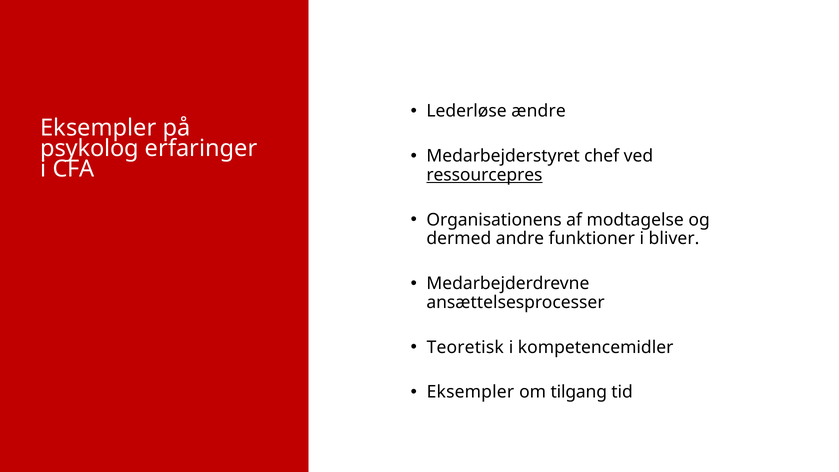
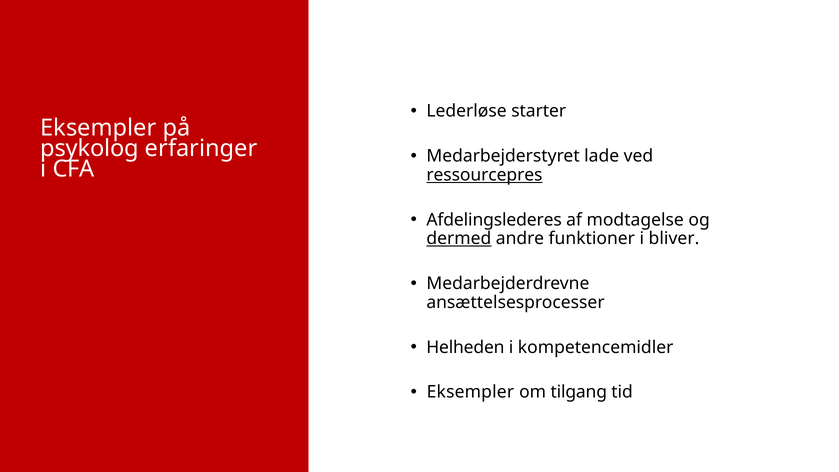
ændre: ændre -> starter (539, 111)
chef: chef -> lade (602, 156)
Organisationens: Organisationens -> Afdelingslederes (494, 220)
dermed underline: none -> present (459, 239)
Teoretisk: Teoretisk -> Helheden (465, 347)
